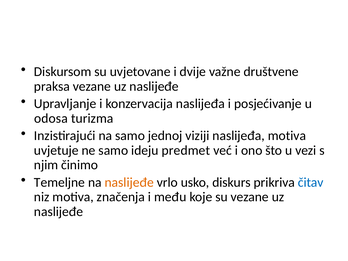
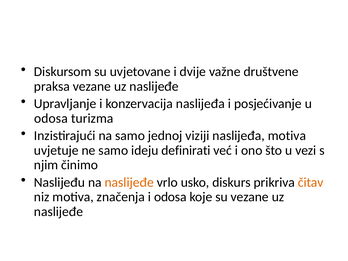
predmet: predmet -> definirati (186, 150)
Temeljne: Temeljne -> Naslijeđu (59, 182)
čitav colour: blue -> orange (311, 182)
i među: među -> odosa (170, 197)
